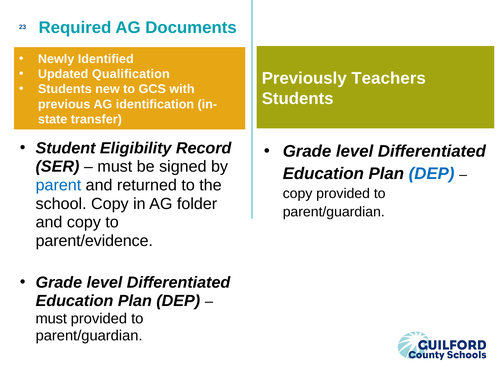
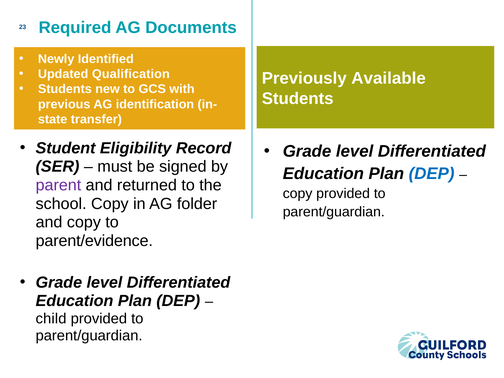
Teachers: Teachers -> Available (389, 78)
parent colour: blue -> purple (58, 185)
must: must -> child (51, 319)
